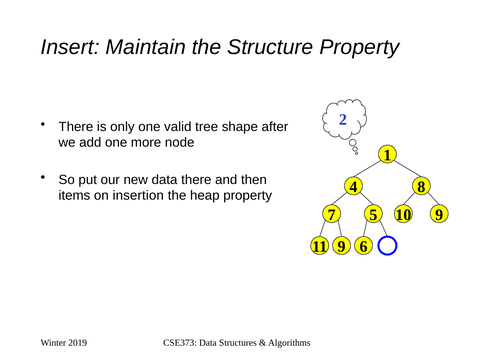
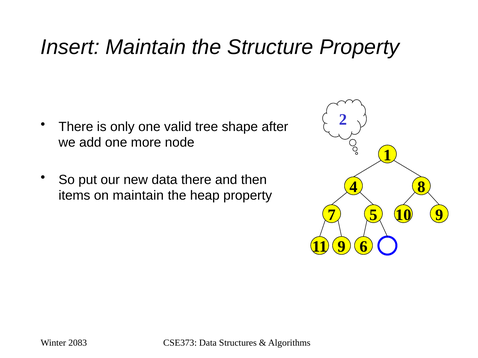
on insertion: insertion -> maintain (138, 196)
2019: 2019 -> 2083 (78, 343)
